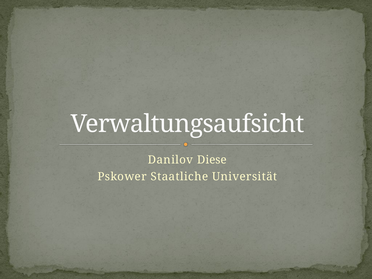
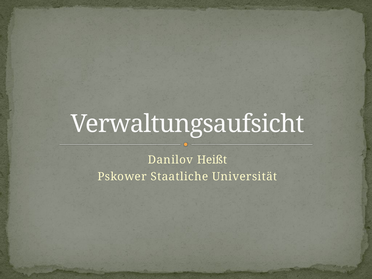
Diese: Diese -> Heißt (212, 160)
